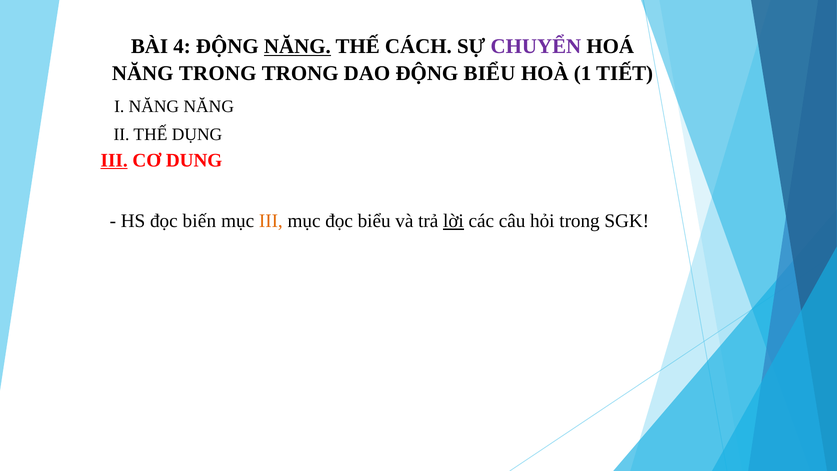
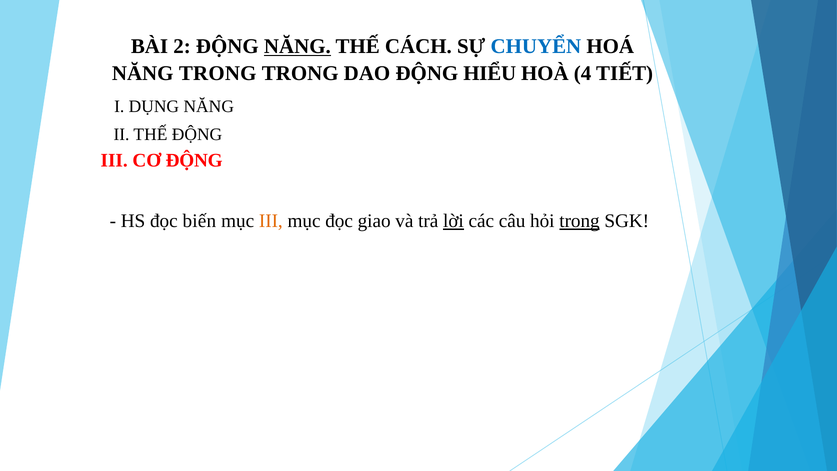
4: 4 -> 2 (182, 47)
CHUYỂN colour: purple -> blue (536, 47)
ĐỘNG BIỂU: BIỂU -> HIỂU (490, 73)
1: 1 -> 4 (583, 73)
I NĂNG: NĂNG -> DỤNG (154, 106)
THẾ DỤNG: DỤNG -> ĐỘNG (197, 134)
III underline: present -> none (114, 160)
CƠ DUNG: DUNG -> ĐỘNG (194, 160)
đọc biểu: biểu -> giao (374, 221)
trong underline: none -> present (580, 221)
